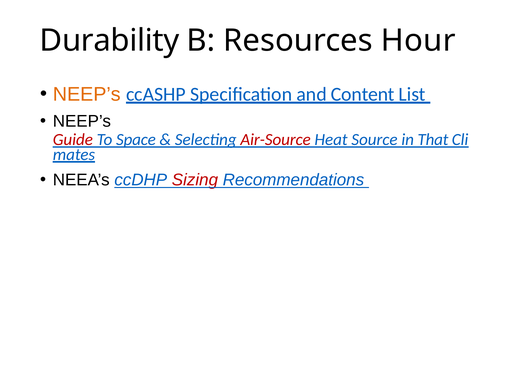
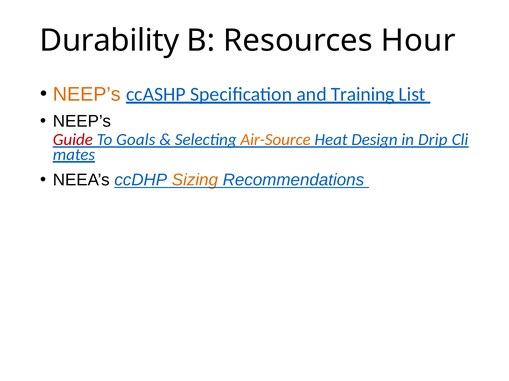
Content: Content -> Training (363, 94)
Space: Space -> Goals (136, 140)
Air-Source colour: red -> orange (276, 140)
Source: Source -> Design (375, 140)
That: That -> Drip (433, 140)
Sizing colour: red -> orange (195, 180)
